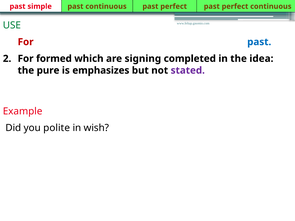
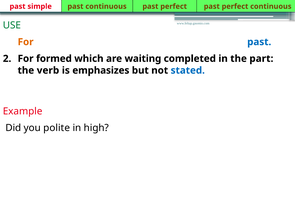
For colour: red -> orange (26, 42)
signing: signing -> waiting (143, 59)
idea: idea -> part (261, 59)
pure: pure -> verb (48, 70)
stated colour: purple -> blue (188, 70)
in wish: wish -> high (96, 128)
